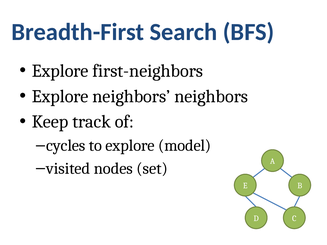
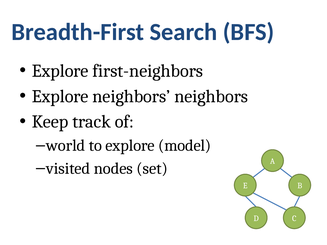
cycles: cycles -> world (66, 146)
